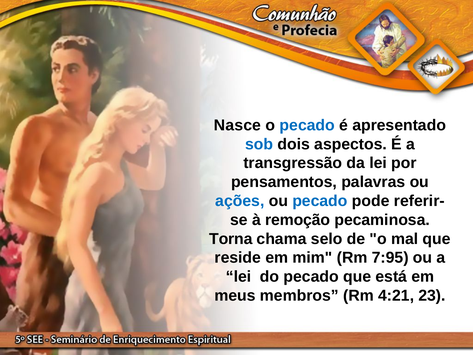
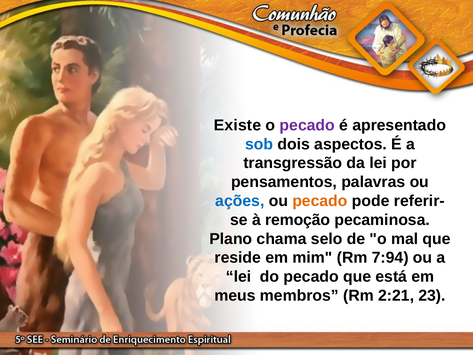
Nasce: Nasce -> Existe (238, 125)
pecado colour: blue -> purple (307, 125)
pecado colour: blue -> orange (320, 201)
Torna: Torna -> Plano (231, 239)
7:95: 7:95 -> 7:94 (390, 258)
4:21: 4:21 -> 2:21 (396, 295)
